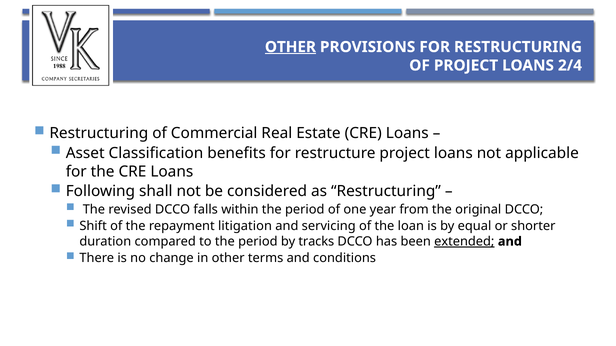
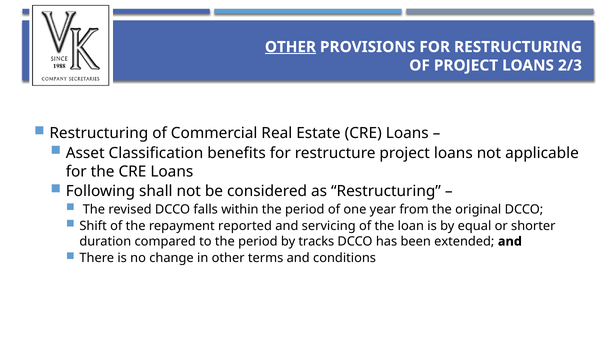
2/4: 2/4 -> 2/3 (570, 66)
litigation: litigation -> reported (245, 226)
extended underline: present -> none (464, 242)
